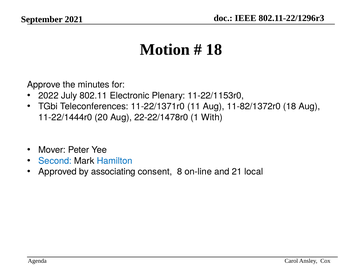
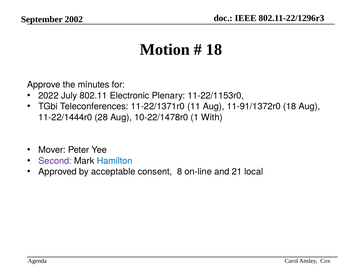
2021: 2021 -> 2002 (74, 19)
11-82/1372r0: 11-82/1372r0 -> 11-91/1372r0 (254, 106)
20: 20 -> 28 (101, 117)
22-22/1478r0: 22-22/1478r0 -> 10-22/1478r0 (161, 117)
Second colour: blue -> purple (55, 161)
associating: associating -> acceptable (113, 171)
